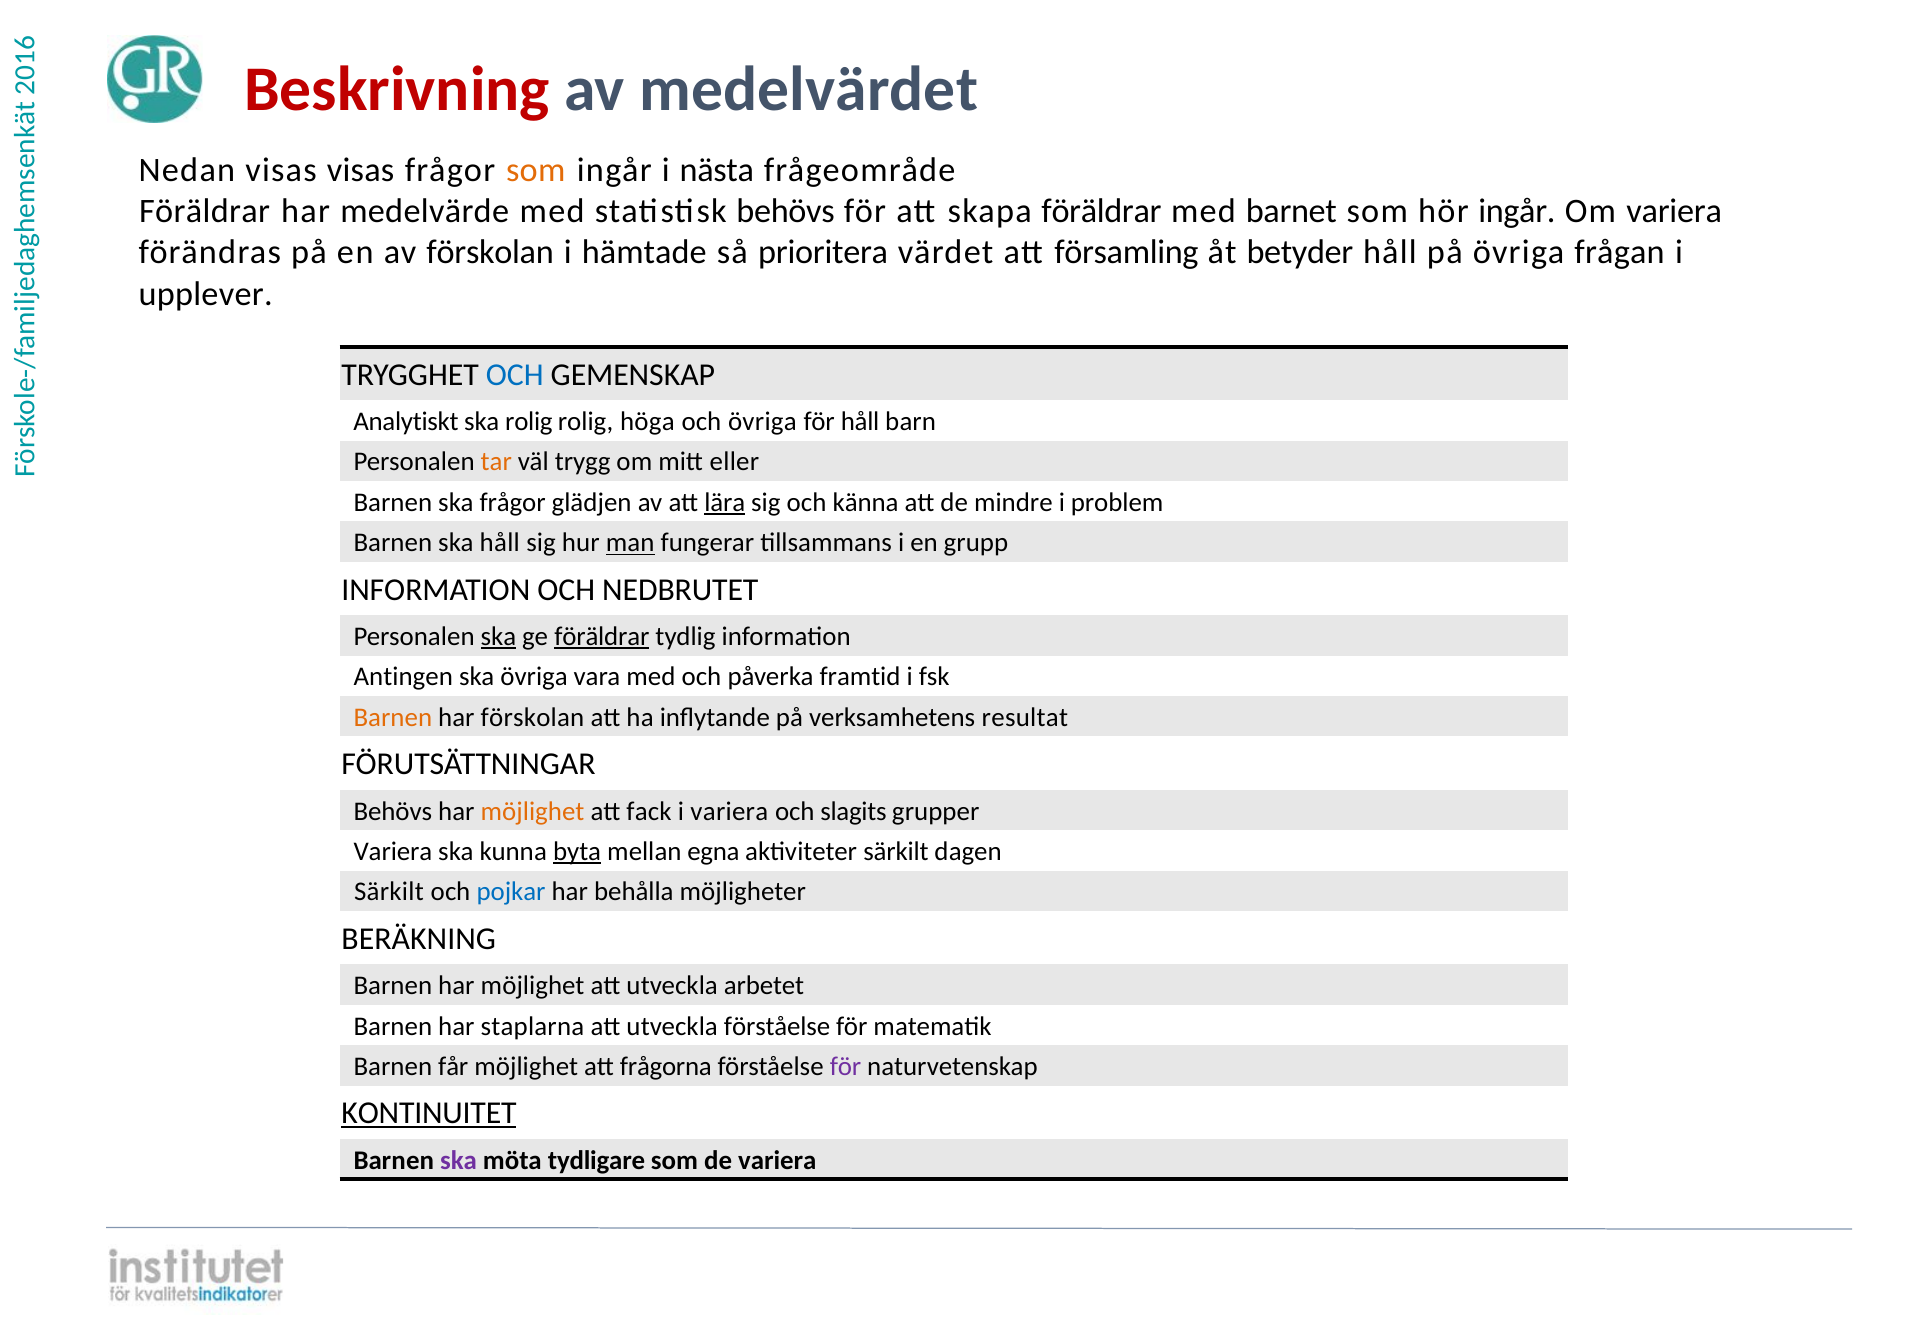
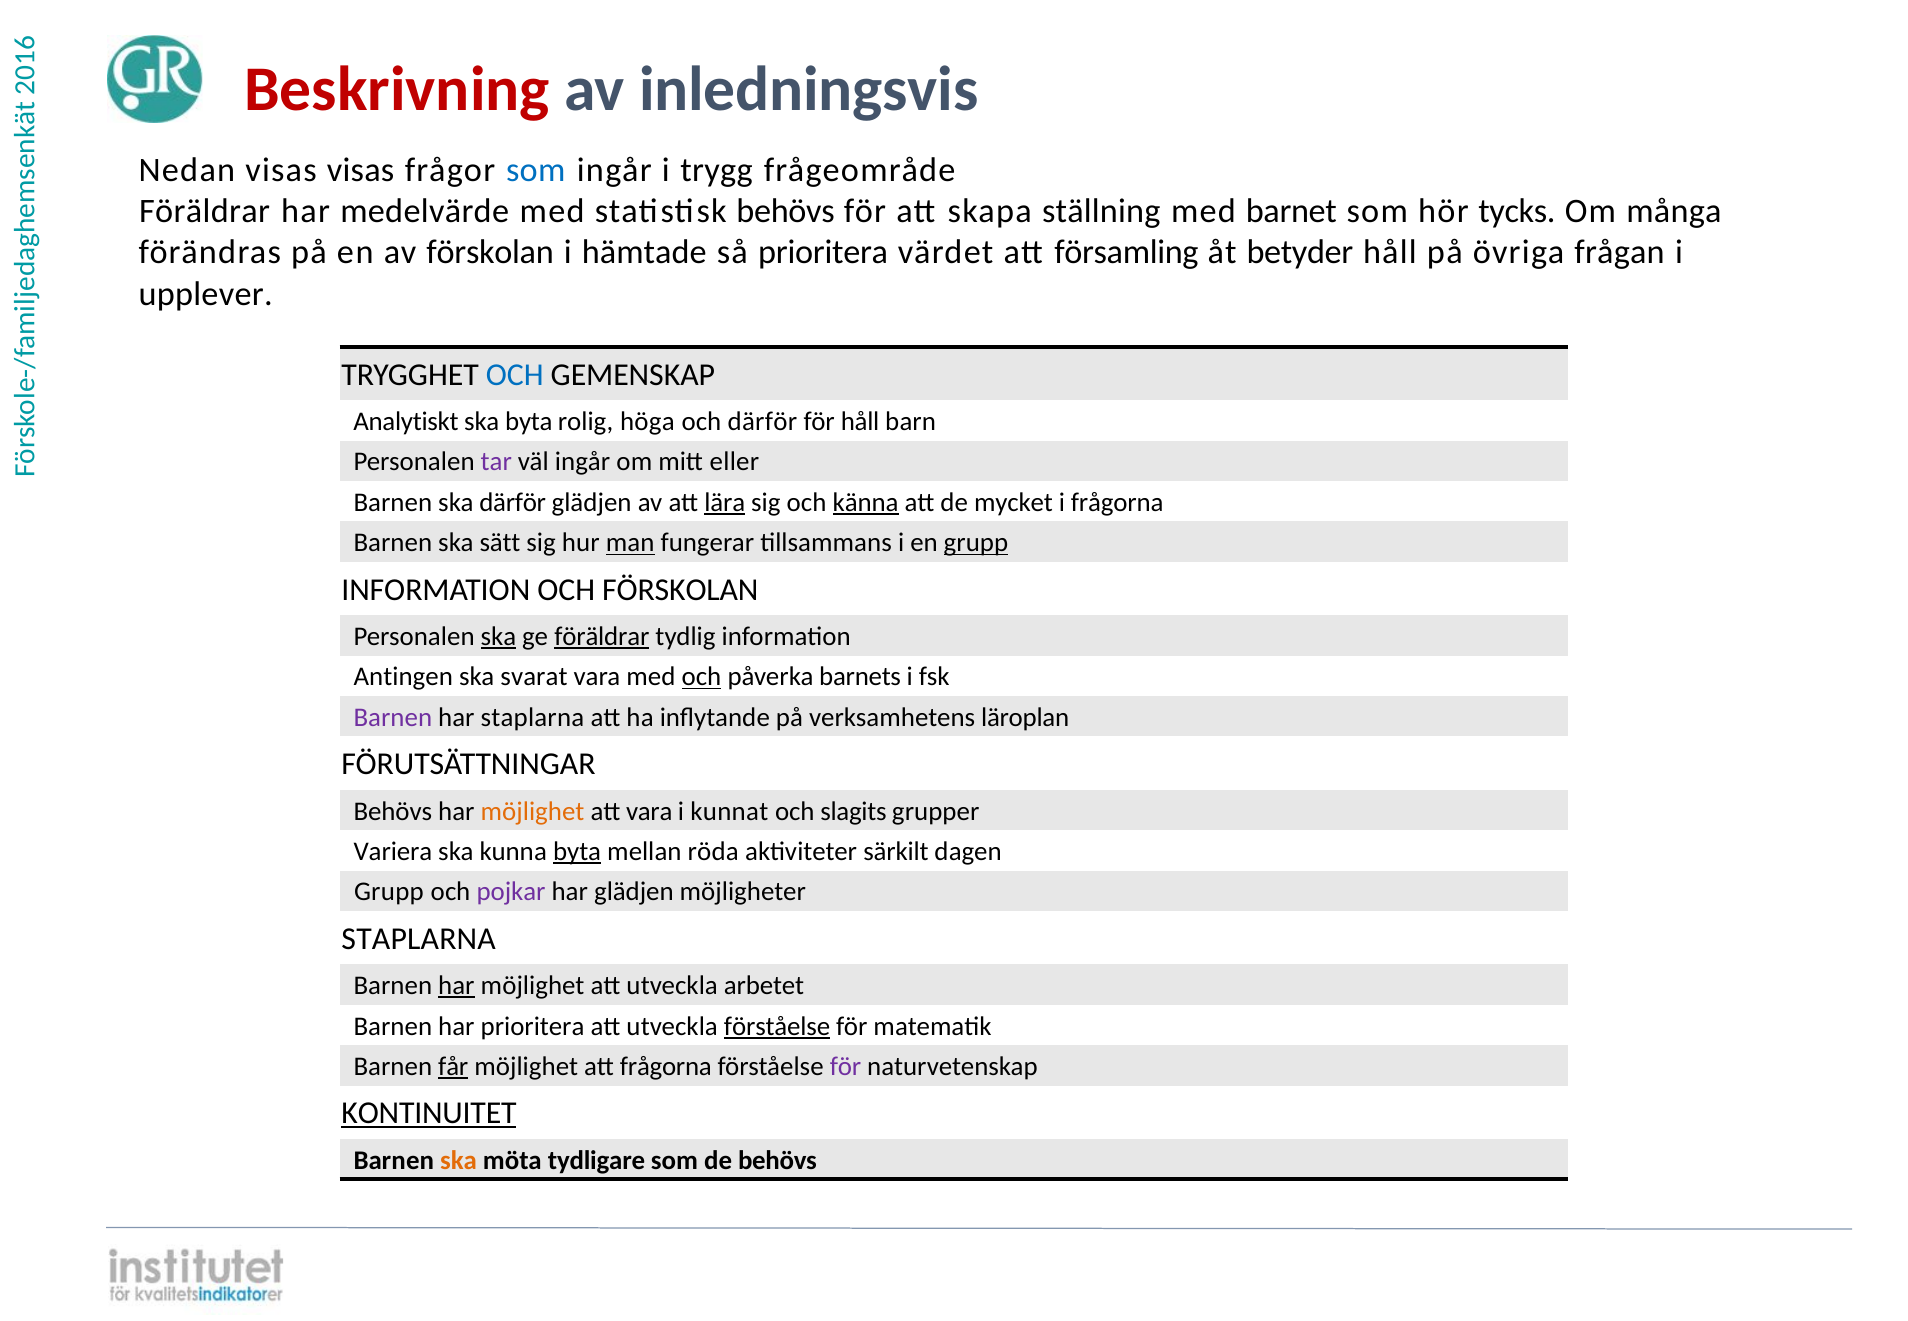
medelvärdet: medelvärdet -> inledningsvis (809, 90)
som colour: orange -> blue (536, 170)
nästa: nästa -> trygg (717, 170)
skapa föräldrar: föräldrar -> ställning (1101, 211)
hör ingår: ingår -> tycks (1517, 211)
Om variera: variera -> många (1674, 211)
ska rolig: rolig -> byta (529, 422)
och övriga: övriga -> därför (762, 422)
tar colour: orange -> purple (496, 462)
väl trygg: trygg -> ingår (583, 462)
ska frågor: frågor -> därför (513, 502)
känna underline: none -> present (866, 502)
mindre: mindre -> mycket (1013, 502)
i problem: problem -> frågorna (1117, 502)
ska håll: håll -> sätt (500, 543)
grupp underline: none -> present (976, 543)
OCH NEDBRUTET: NEDBRUTET -> FÖRSKOLAN (680, 590)
ska övriga: övriga -> svarat (534, 677)
och underline: none -> present (701, 677)
framtid: framtid -> barnets (860, 677)
Barnen colour: orange -> purple (393, 717)
har förskolan: förskolan -> staplarna (532, 717)
resultat: resultat -> läroplan (1025, 717)
att fack: fack -> vara (649, 811)
i variera: variera -> kunnat (729, 811)
egna: egna -> röda (713, 852)
Särkilt: Särkilt -> Grupp (389, 892)
pojkar colour: blue -> purple (511, 892)
har behålla: behålla -> glädjen (634, 892)
BERÄKNING: BERÄKNING -> STAPLARNA (419, 939)
har underline: none -> present (456, 986)
har staplarna: staplarna -> prioritera (533, 1026)
förståelse underline: none -> present (777, 1026)
får underline: none -> present (453, 1066)
ska colour: purple -> orange (458, 1160)
de variera: variera -> behövs (777, 1160)
